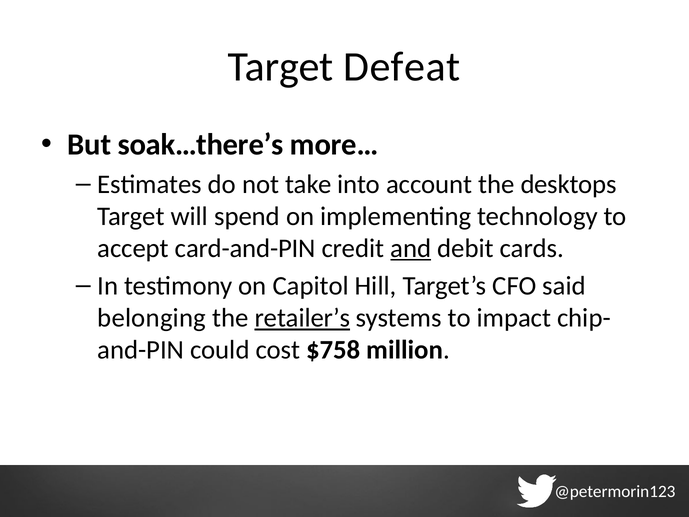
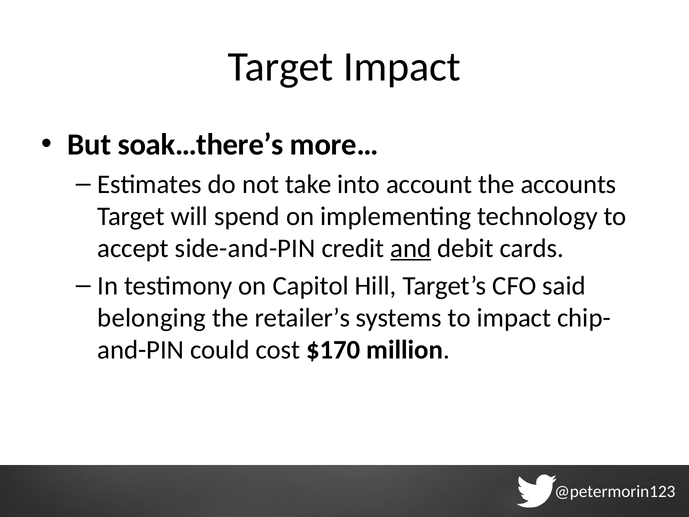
Target Defeat: Defeat -> Impact (402, 67)
desktops: desktops -> accounts (569, 184)
card-and-PIN: card-and-PIN -> side-and-PIN (245, 248)
retailer’s underline: present -> none (302, 318)
$758: $758 -> $170 (333, 350)
